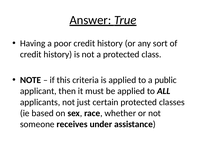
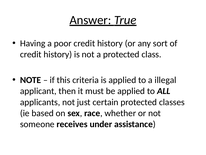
public: public -> illegal (165, 80)
